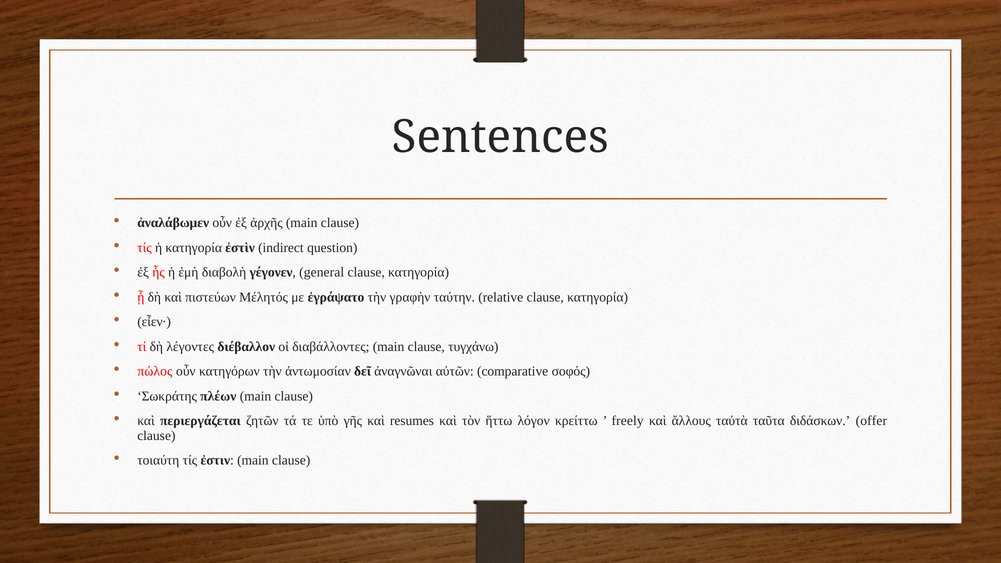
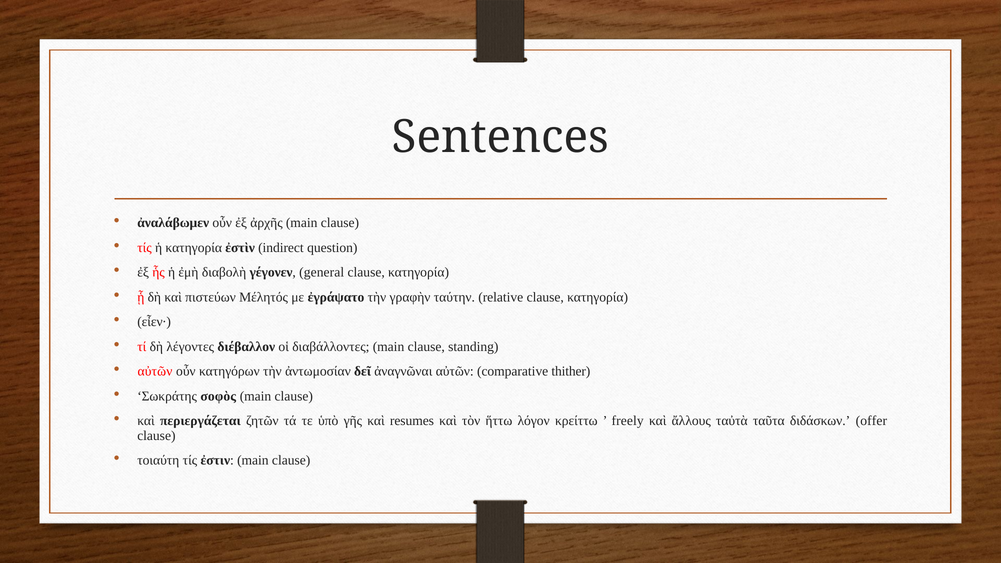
τυγχάνω: τυγχάνω -> standing (473, 347)
πώλος: πώλος -> αὐτῶν (155, 371)
σοφός: σοφός -> thither (571, 371)
πλέων: πλέων -> σοφὸς (218, 396)
